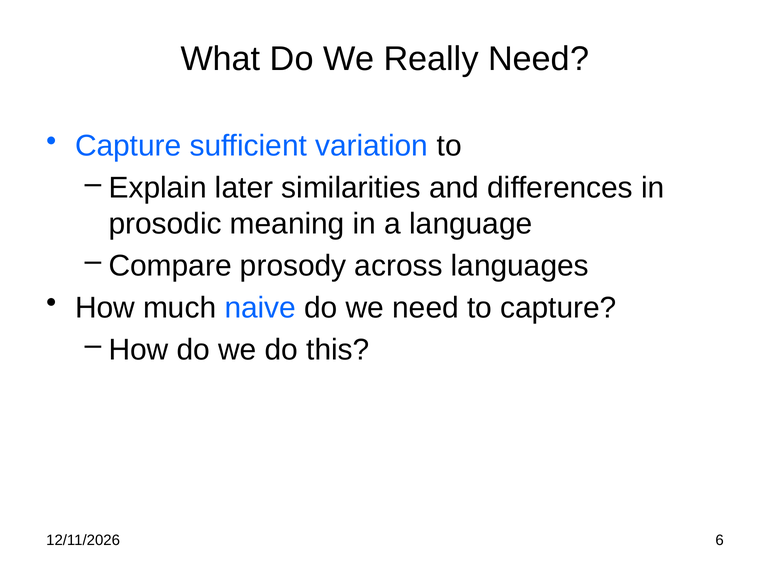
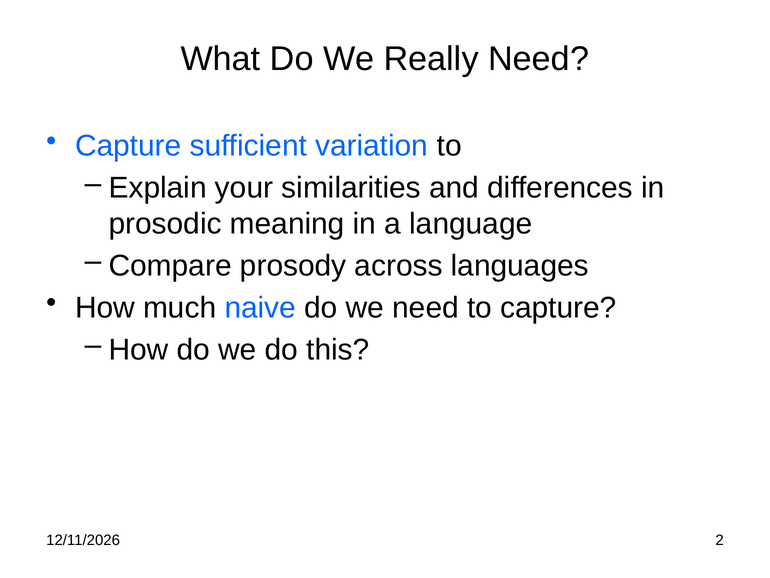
later: later -> your (244, 188)
6: 6 -> 2 (720, 540)
